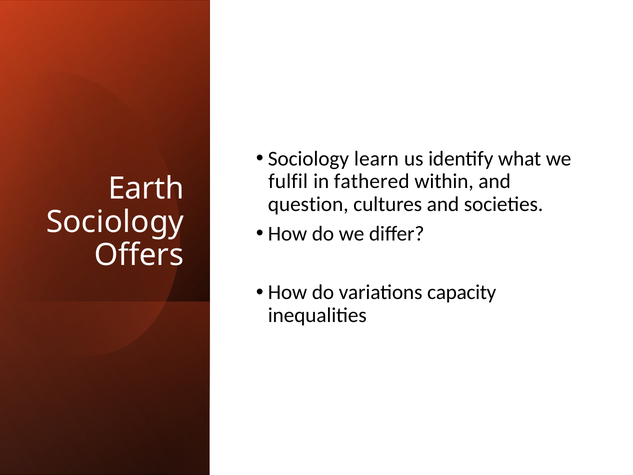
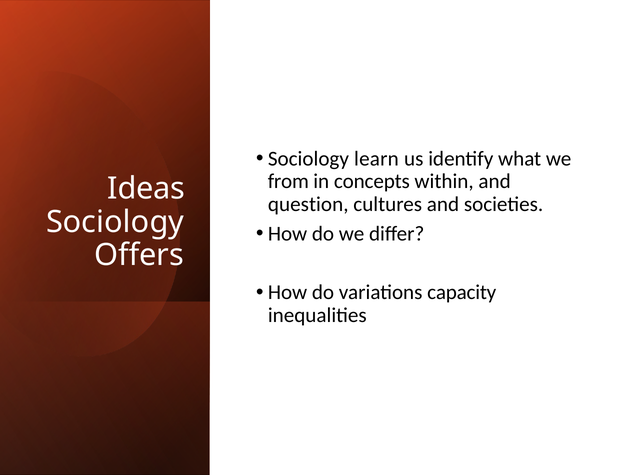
fulfil: fulfil -> from (288, 181)
fathered: fathered -> concepts (372, 181)
Earth: Earth -> Ideas (146, 189)
